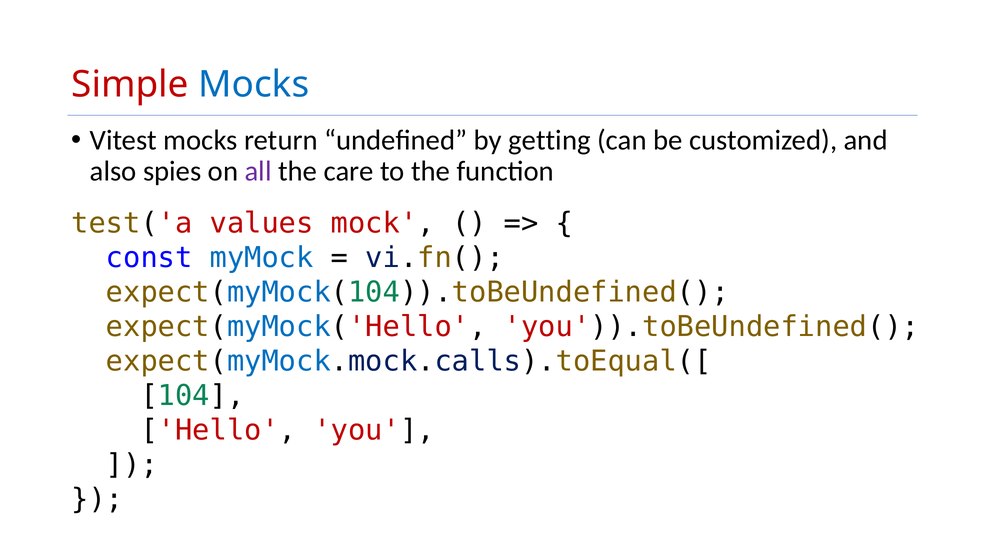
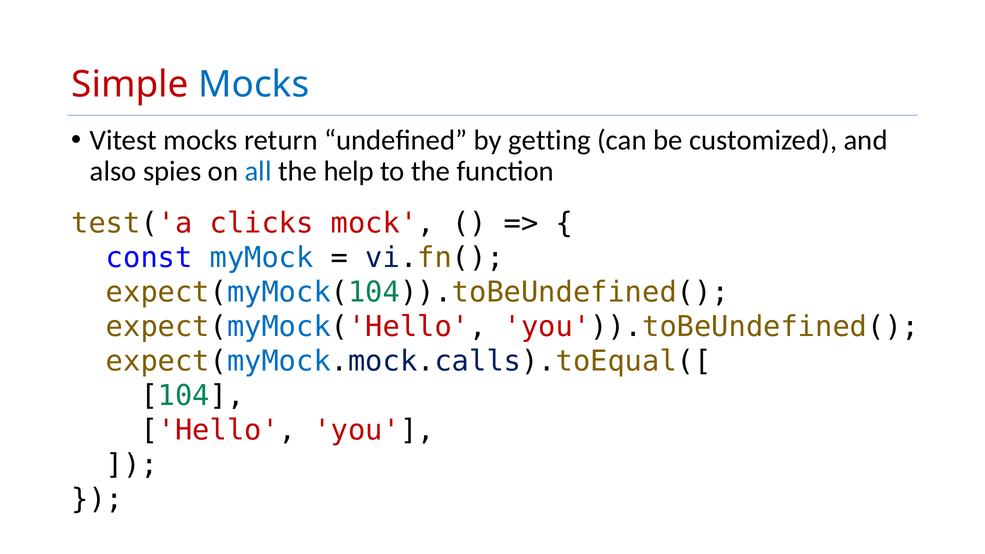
all colour: purple -> blue (258, 171)
care: care -> help (349, 171)
values: values -> clicks (262, 223)
